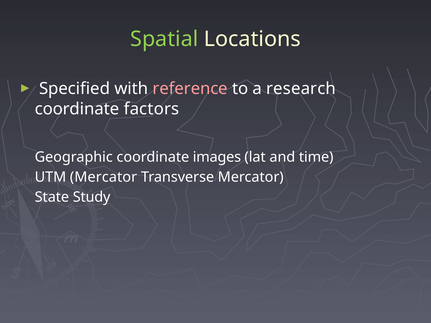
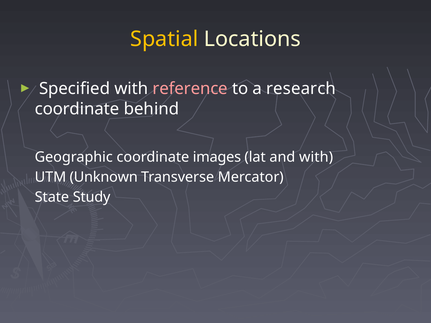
Spatial colour: light green -> yellow (164, 39)
factors: factors -> behind (151, 109)
and time: time -> with (316, 157)
UTM Mercator: Mercator -> Unknown (104, 177)
